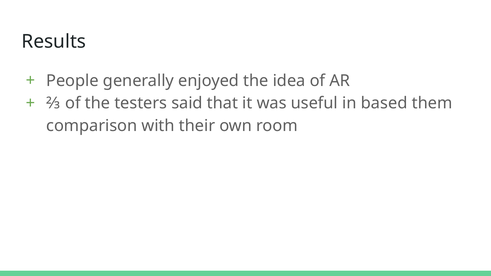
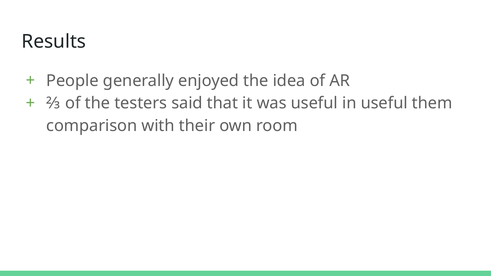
in based: based -> useful (384, 103)
